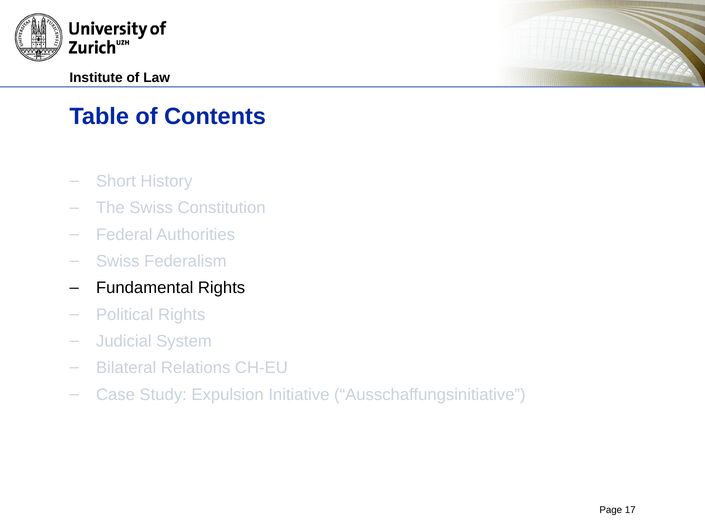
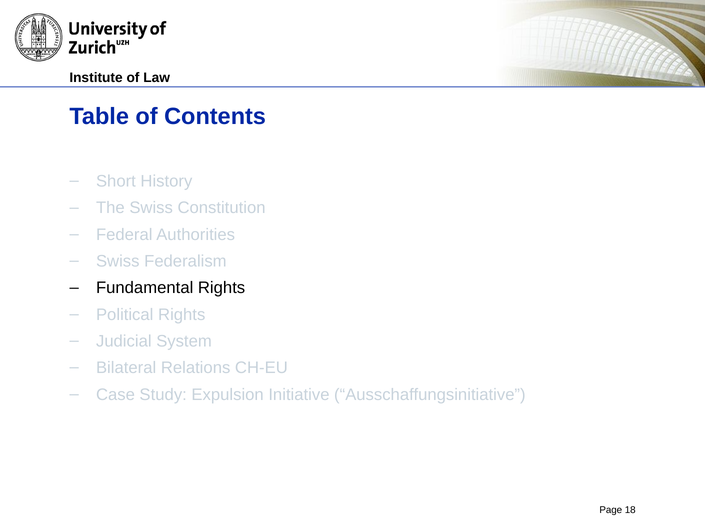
17: 17 -> 18 (630, 510)
